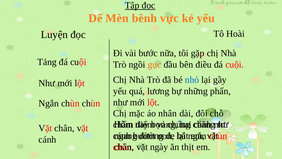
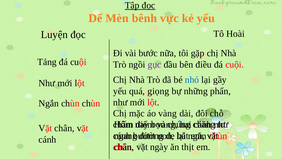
gục colour: orange -> purple (155, 64)
lương: lương -> giọng (158, 91)
áo nhân: nhân -> vàng (168, 113)
